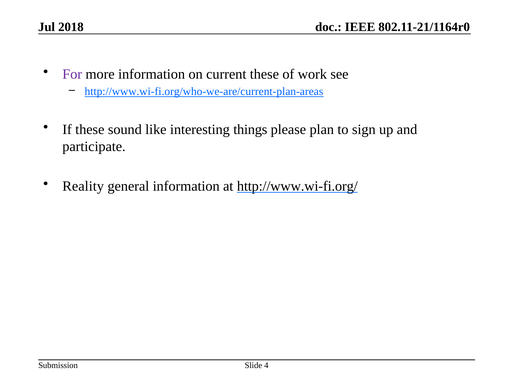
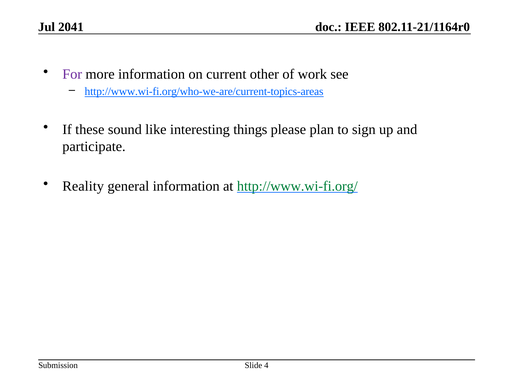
2018: 2018 -> 2041 (71, 27)
current these: these -> other (264, 74)
http://www.wi-fi.org/who-we-are/current-plan-areas: http://www.wi-fi.org/who-we-are/current-plan-areas -> http://www.wi-fi.org/who-we-are/current-topics-areas (204, 92)
http://www.wi-fi.org/ colour: black -> green (297, 186)
